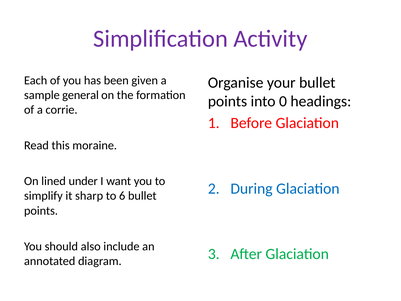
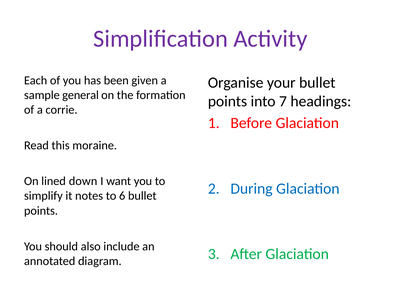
0: 0 -> 7 (283, 101)
under: under -> down (83, 181)
sharp: sharp -> notes (89, 196)
